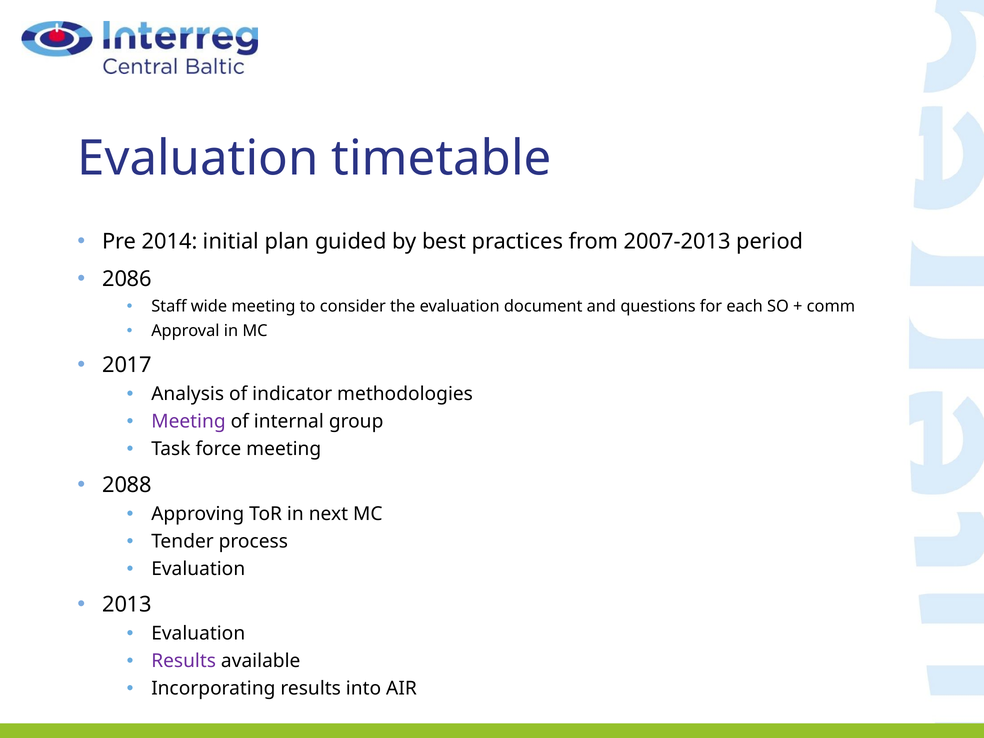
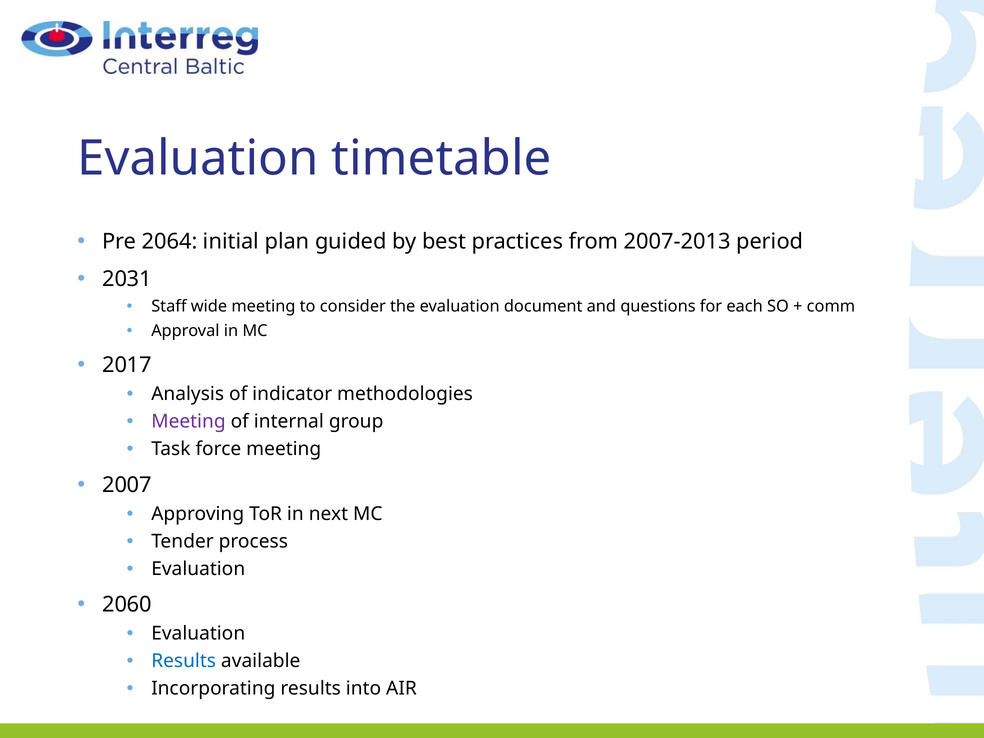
2014: 2014 -> 2064 (170, 242)
2086: 2086 -> 2031 (127, 279)
2088: 2088 -> 2007 (127, 485)
2013: 2013 -> 2060 (127, 605)
Results colour: purple -> blue (184, 661)
